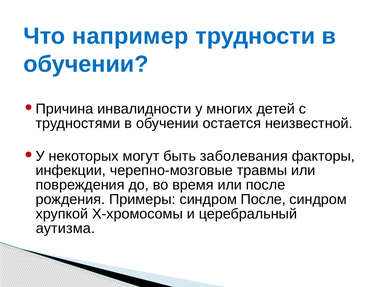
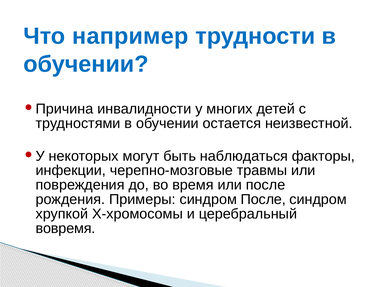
заболевания: заболевания -> наблюдаться (244, 156)
аутизма: аутизма -> вовремя (66, 229)
